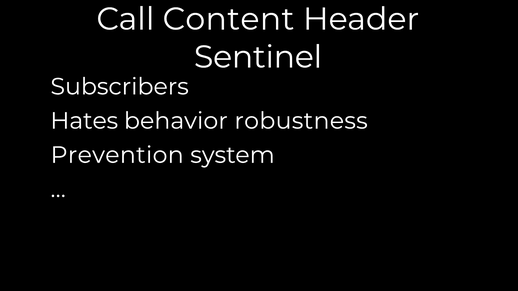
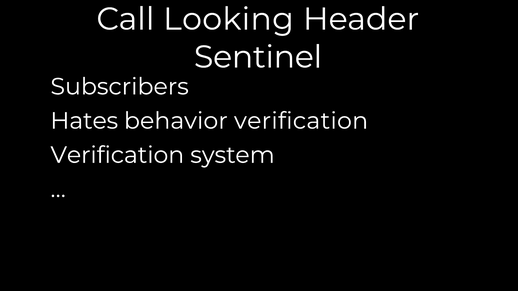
Content: Content -> Looking (228, 19)
behavior robustness: robustness -> verification (301, 121)
Prevention: Prevention -> Verification (117, 155)
